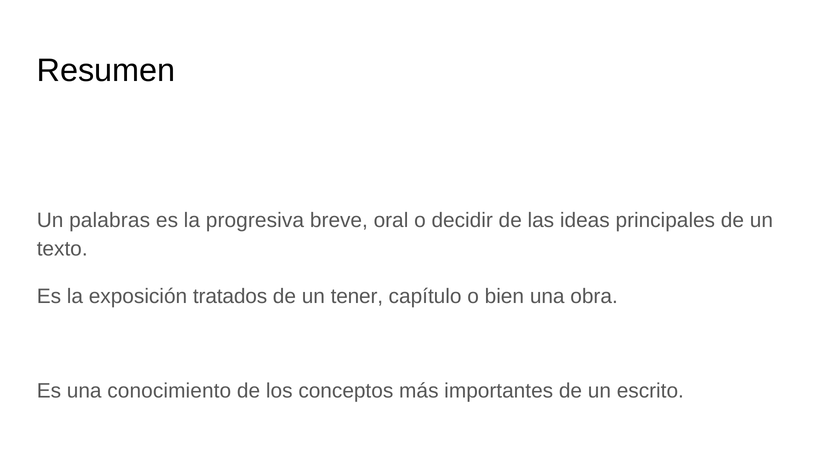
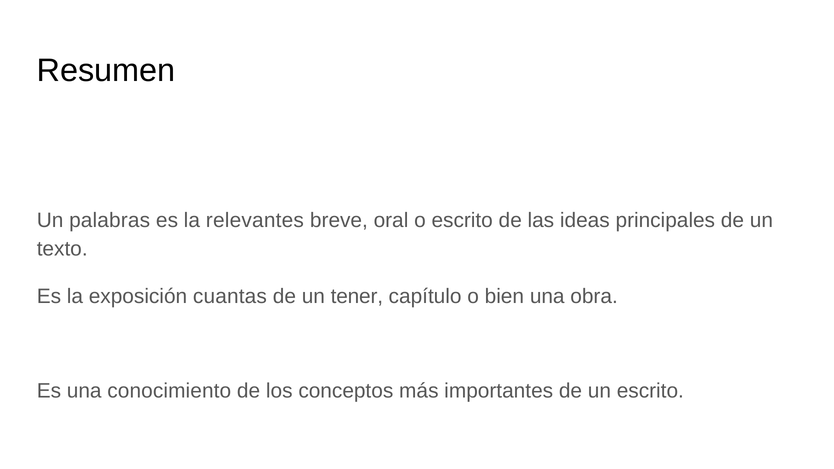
progresiva: progresiva -> relevantes (255, 220)
o decidir: decidir -> escrito (462, 220)
tratados: tratados -> cuantas (230, 296)
